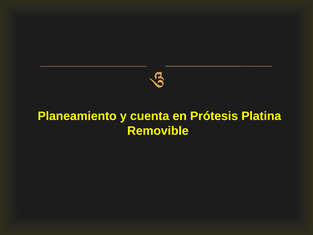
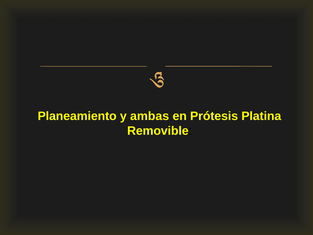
cuenta: cuenta -> ambas (150, 116)
